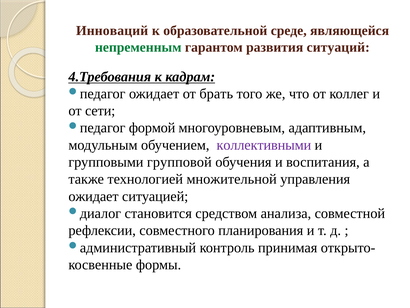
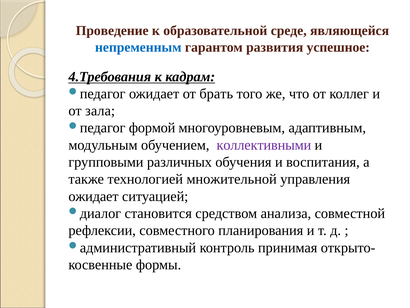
Инноваций: Инноваций -> Проведение (112, 31)
непременным colour: green -> blue (138, 47)
ситуаций: ситуаций -> успешное (338, 47)
сети: сети -> зала (100, 111)
групповой: групповой -> различных (179, 162)
